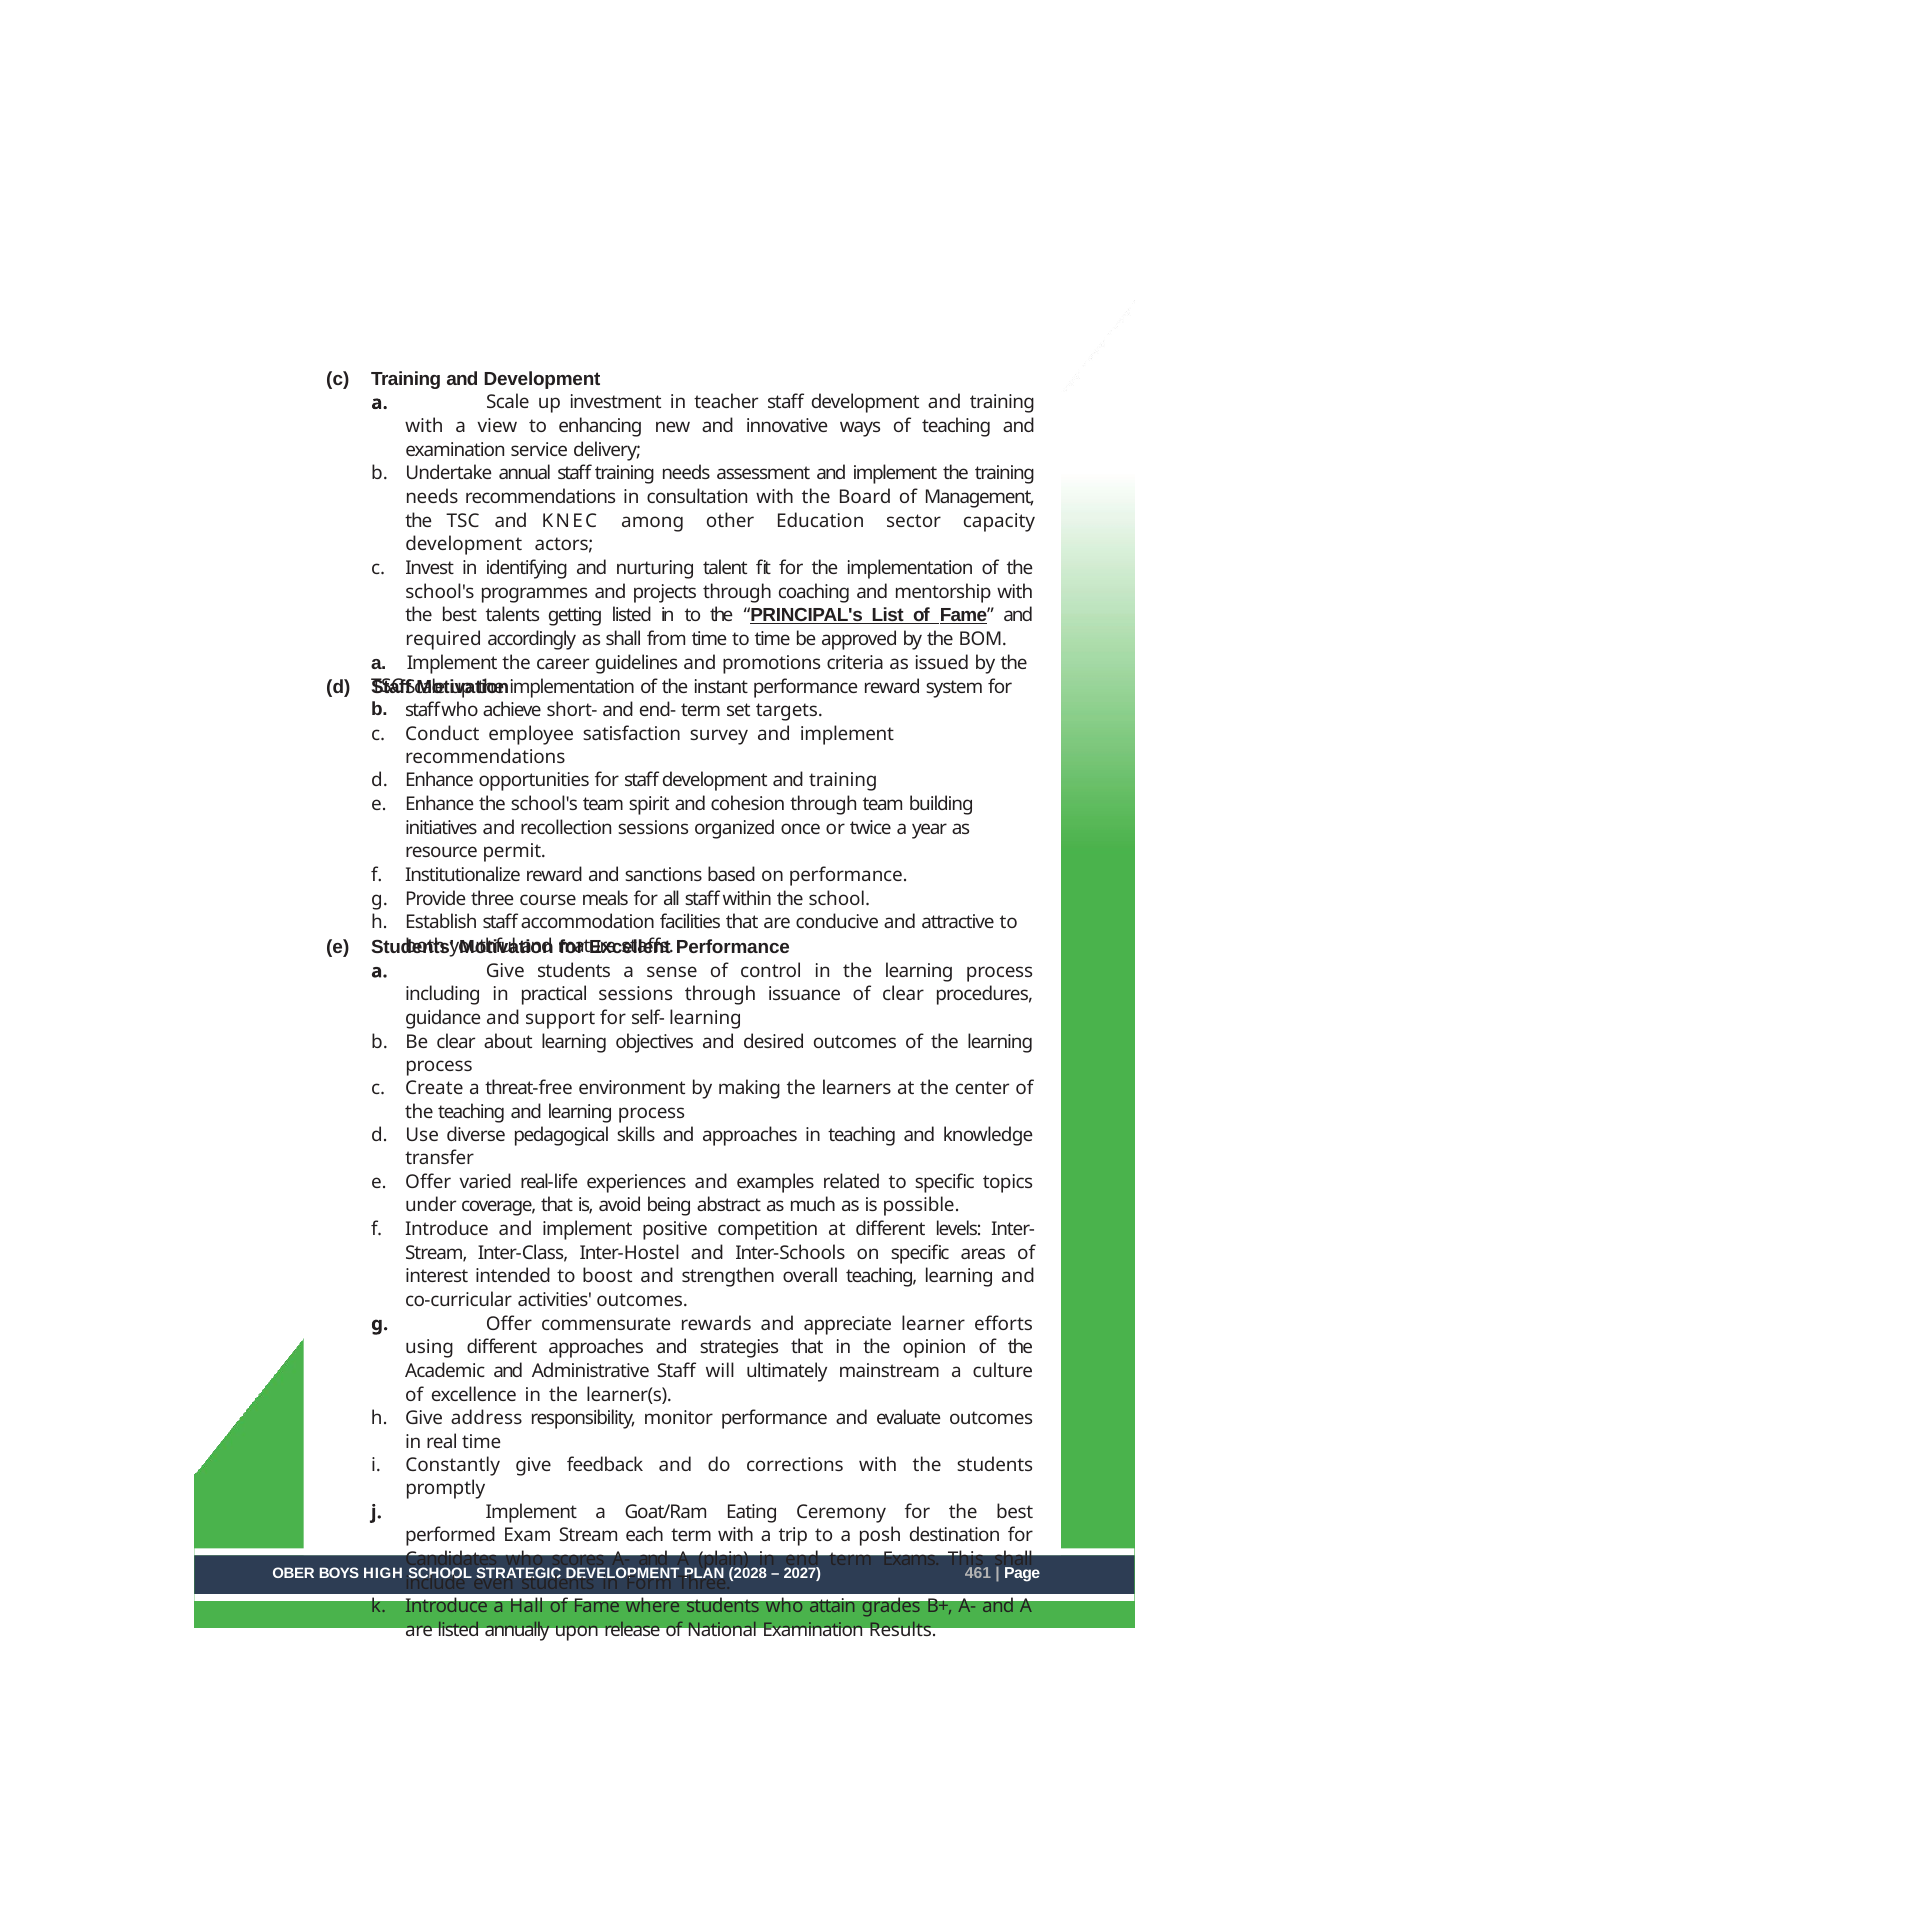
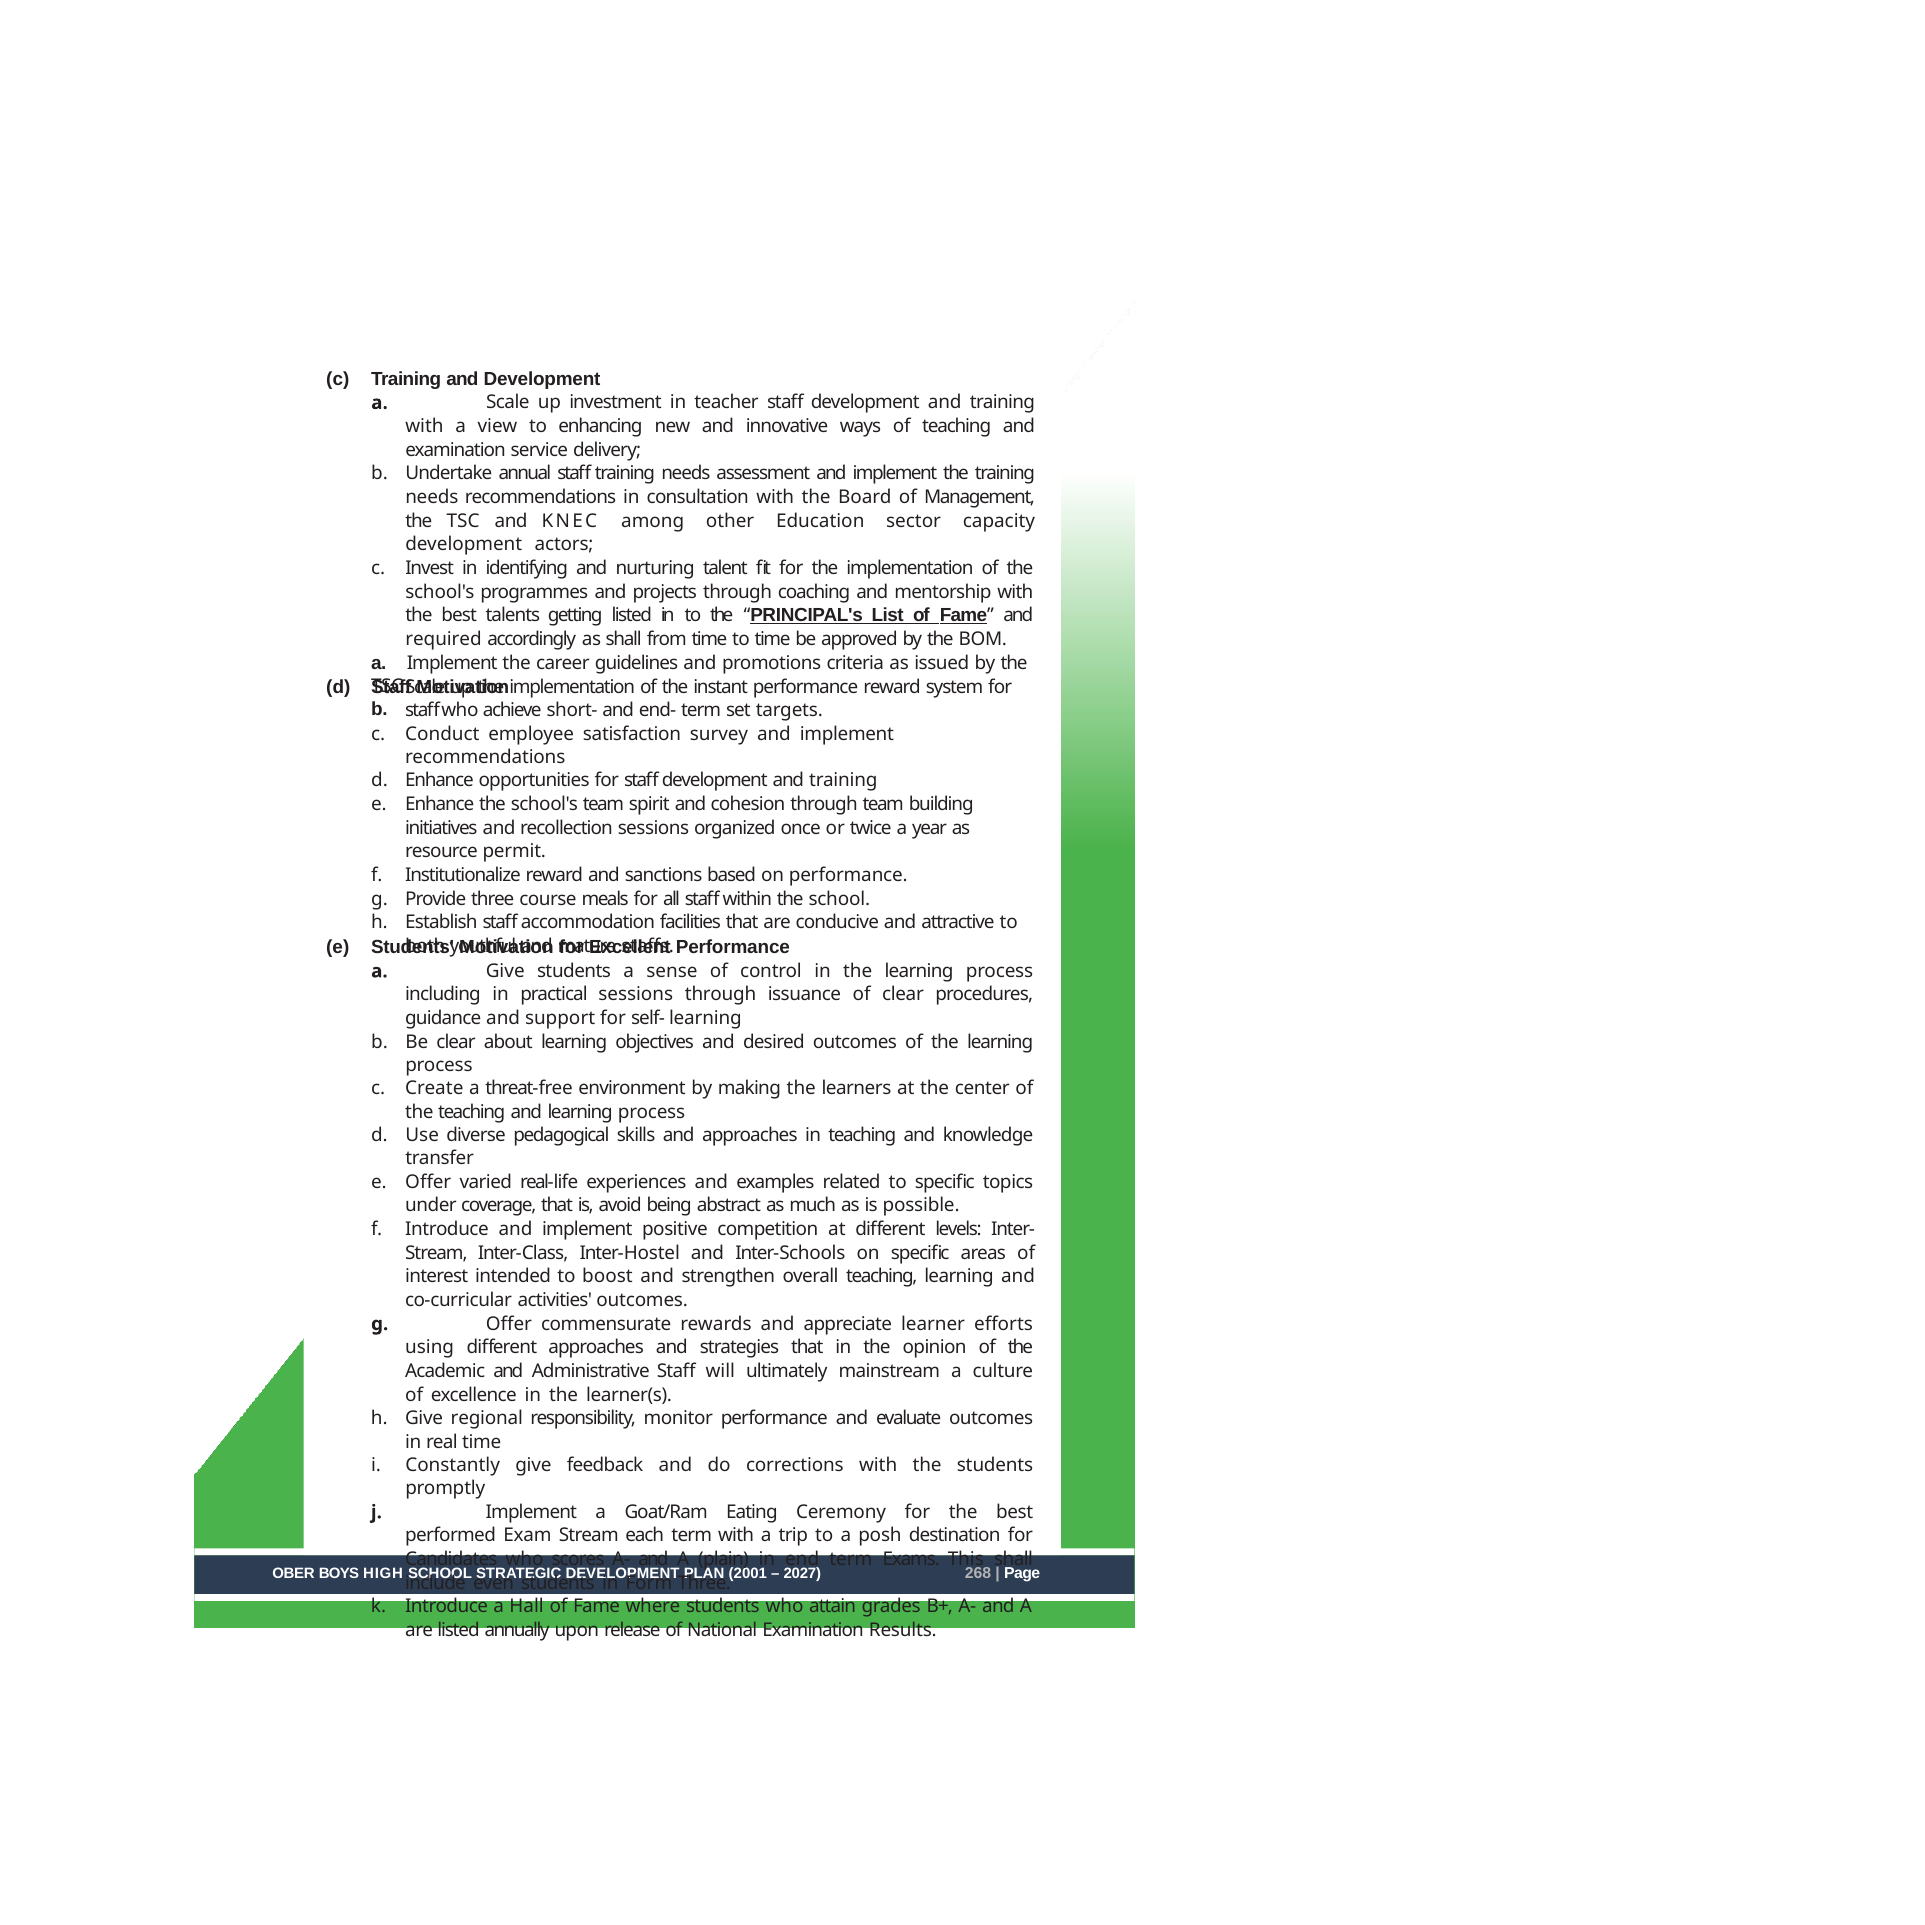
address: address -> regional (487, 1418)
2028: 2028 -> 2001 (748, 1573)
461: 461 -> 268 (978, 1573)
